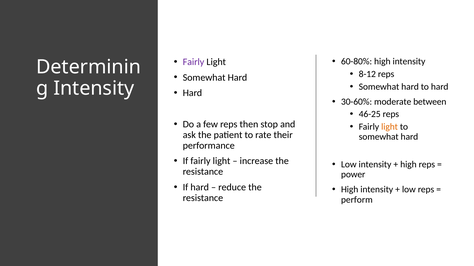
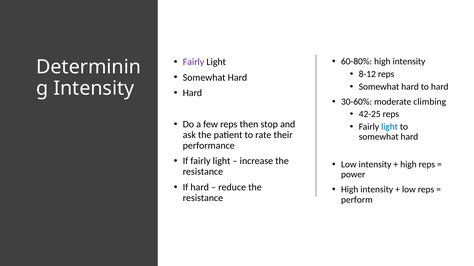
between: between -> climbing (430, 102)
46-25: 46-25 -> 42-25 (370, 114)
light colour: orange -> blue (390, 127)
